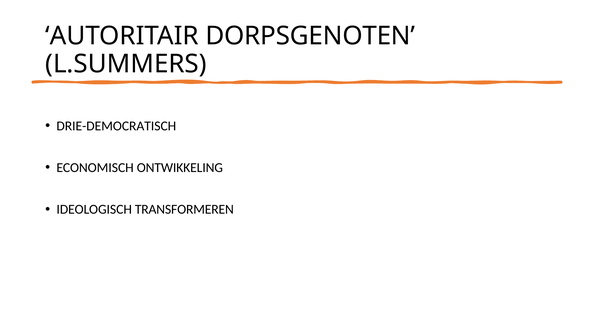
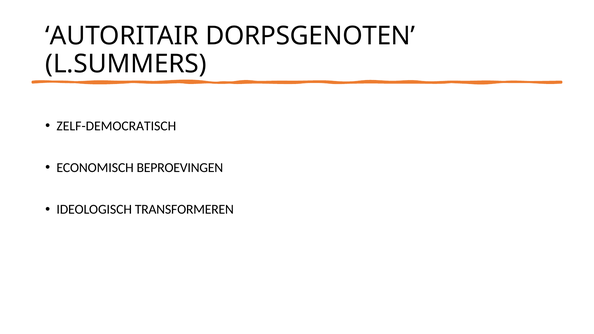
DRIE-DEMOCRATISCH: DRIE-DEMOCRATISCH -> ZELF-DEMOCRATISCH (116, 126)
ONTWIKKELING: ONTWIKKELING -> BEPROEVINGEN (180, 168)
